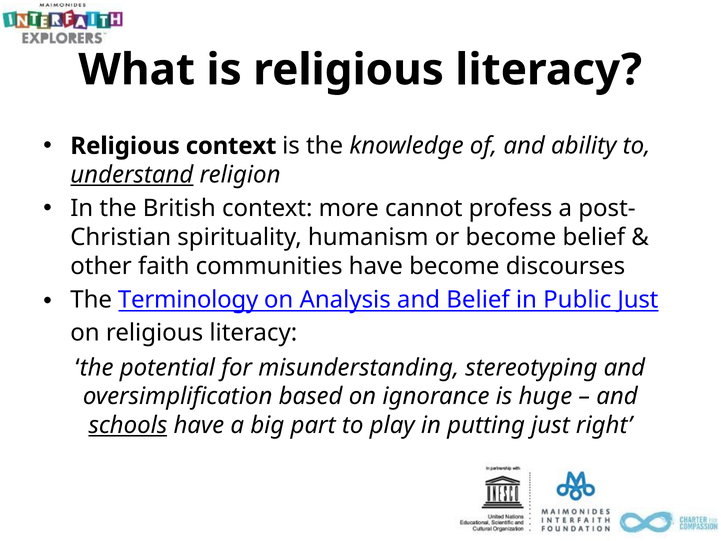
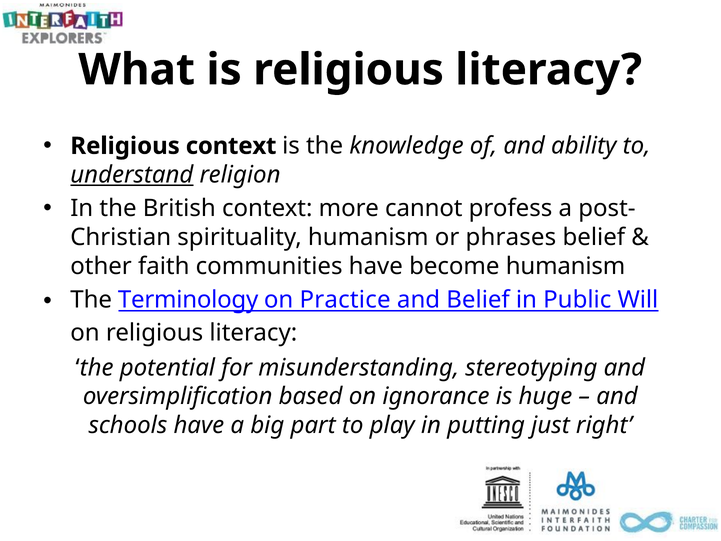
or become: become -> phrases (511, 237)
become discourses: discourses -> humanism (566, 266)
Analysis: Analysis -> Practice (345, 300)
Public Just: Just -> Will (638, 300)
schools underline: present -> none (128, 425)
